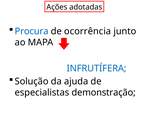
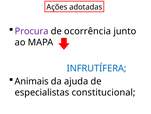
Procura colour: blue -> purple (32, 31)
Solução: Solução -> Animais (32, 81)
demonstração: demonstração -> constitucional (104, 92)
